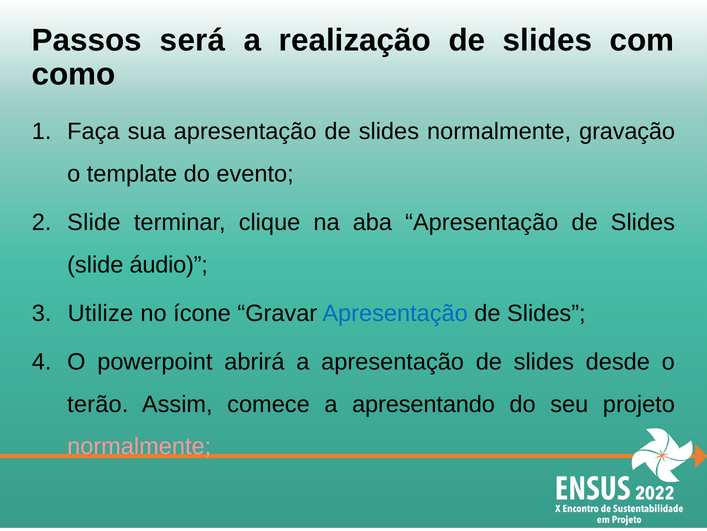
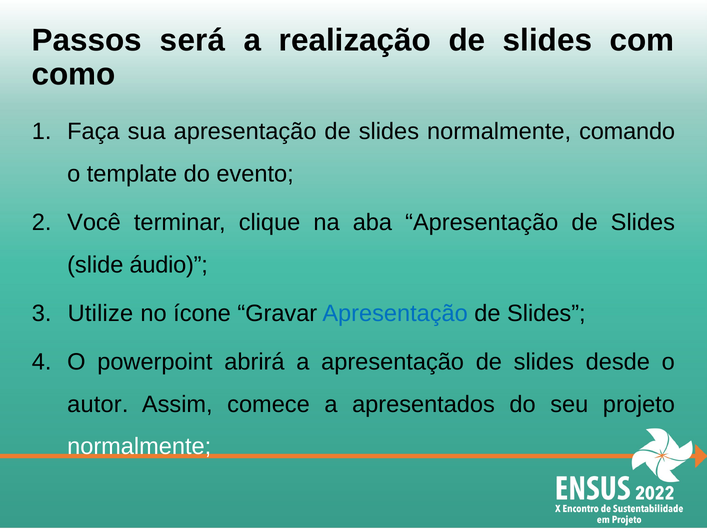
gravação: gravação -> comando (627, 131)
Slide: Slide -> Você (94, 222)
terão: terão -> autor (98, 404)
apresentando: apresentando -> apresentados (423, 404)
normalmente colour: pink -> white (139, 446)
